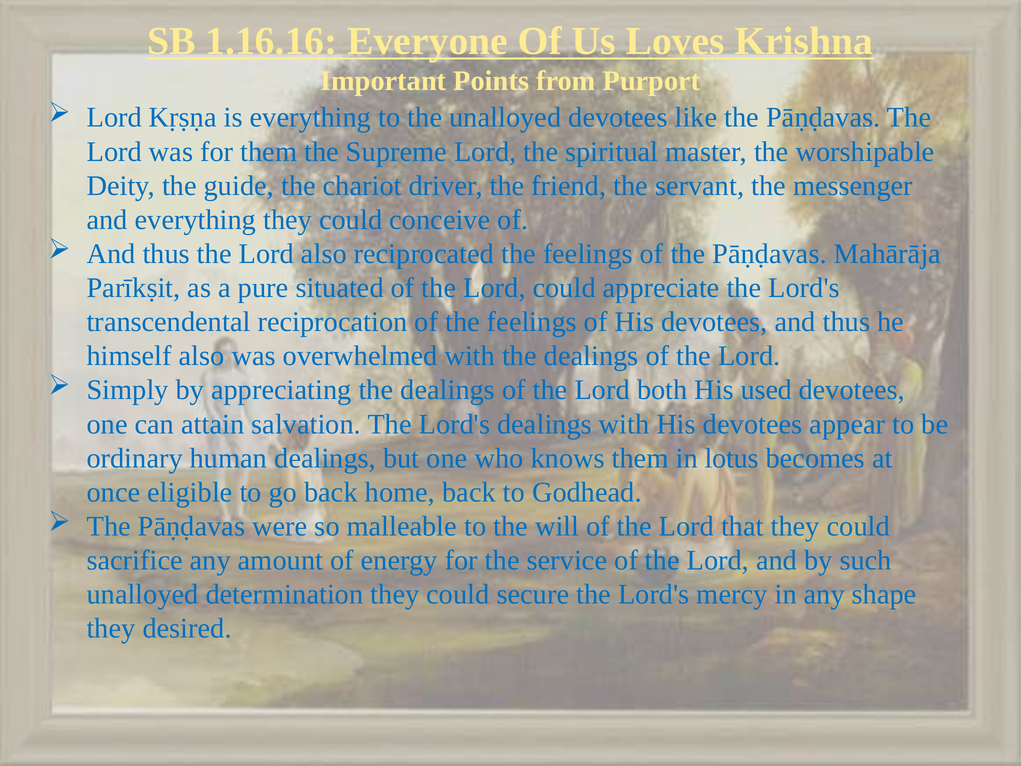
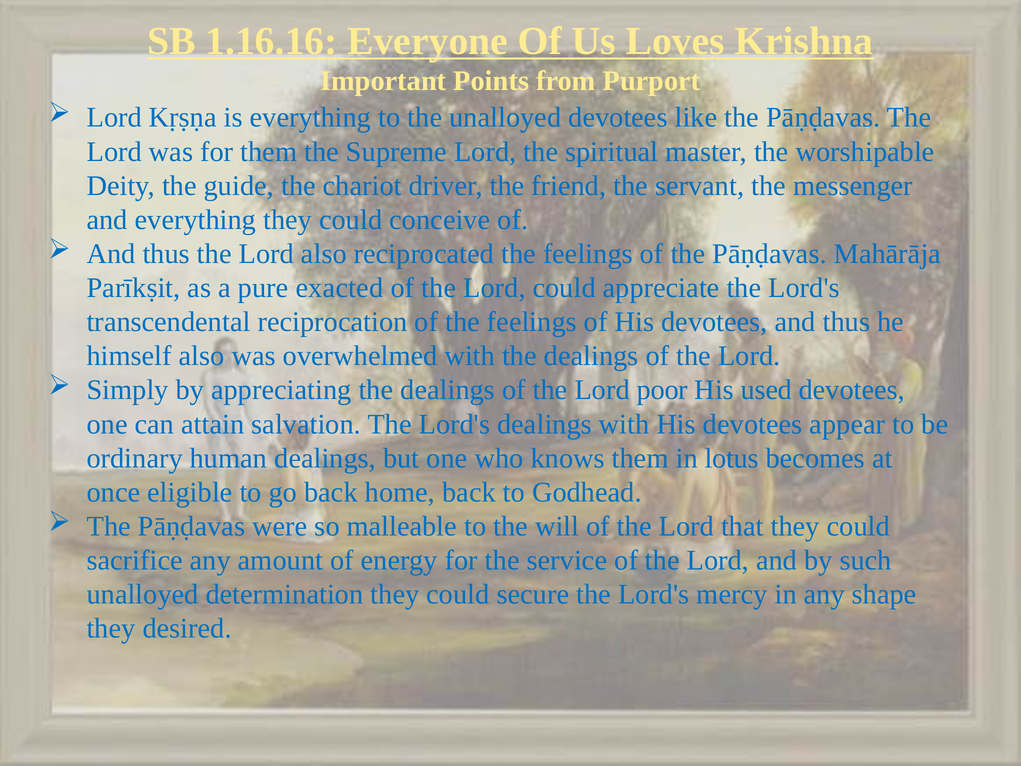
situated: situated -> exacted (340, 288)
both: both -> poor (662, 390)
